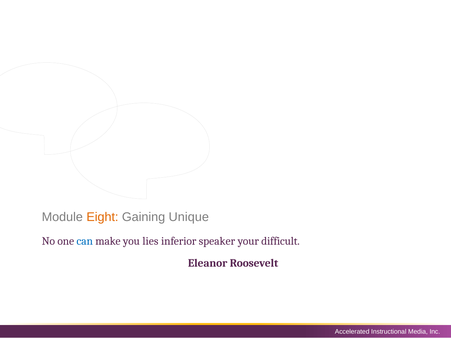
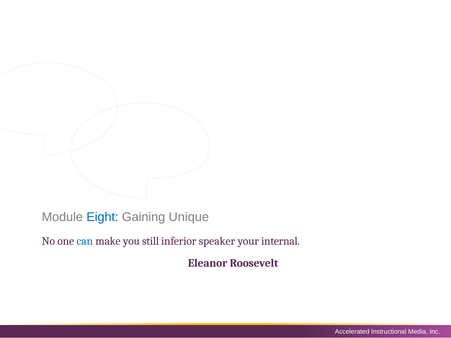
Eight colour: orange -> blue (102, 217)
lies: lies -> still (151, 241)
difficult: difficult -> internal (281, 241)
